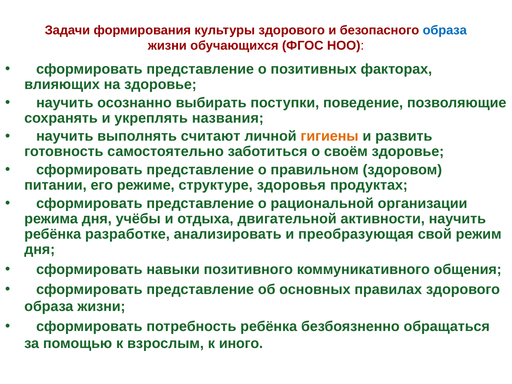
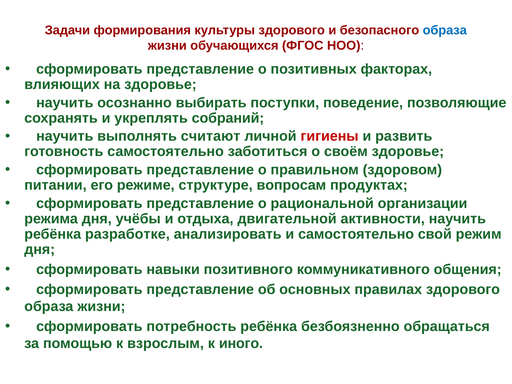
названия: названия -> собраний (228, 118)
гигиены colour: orange -> red (330, 136)
здоровья: здоровья -> вопросам (291, 185)
и преобразующая: преобразующая -> самостоятельно (356, 234)
